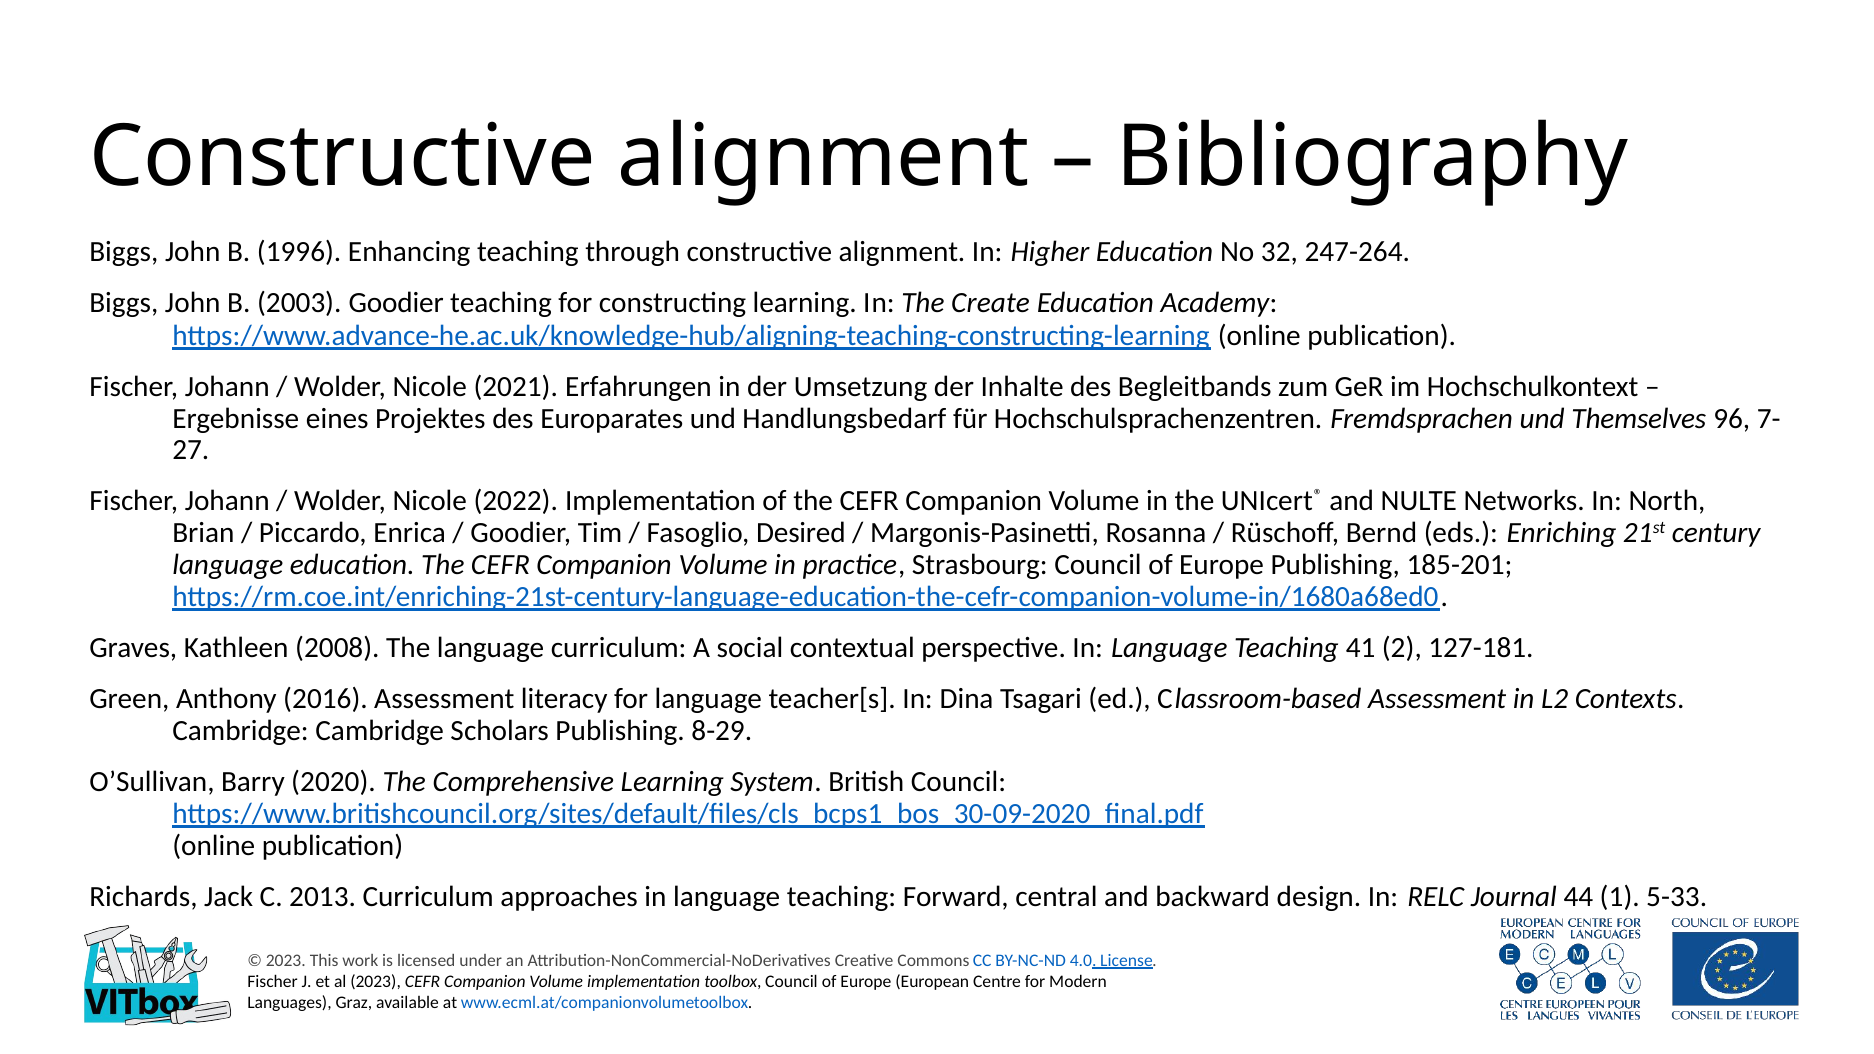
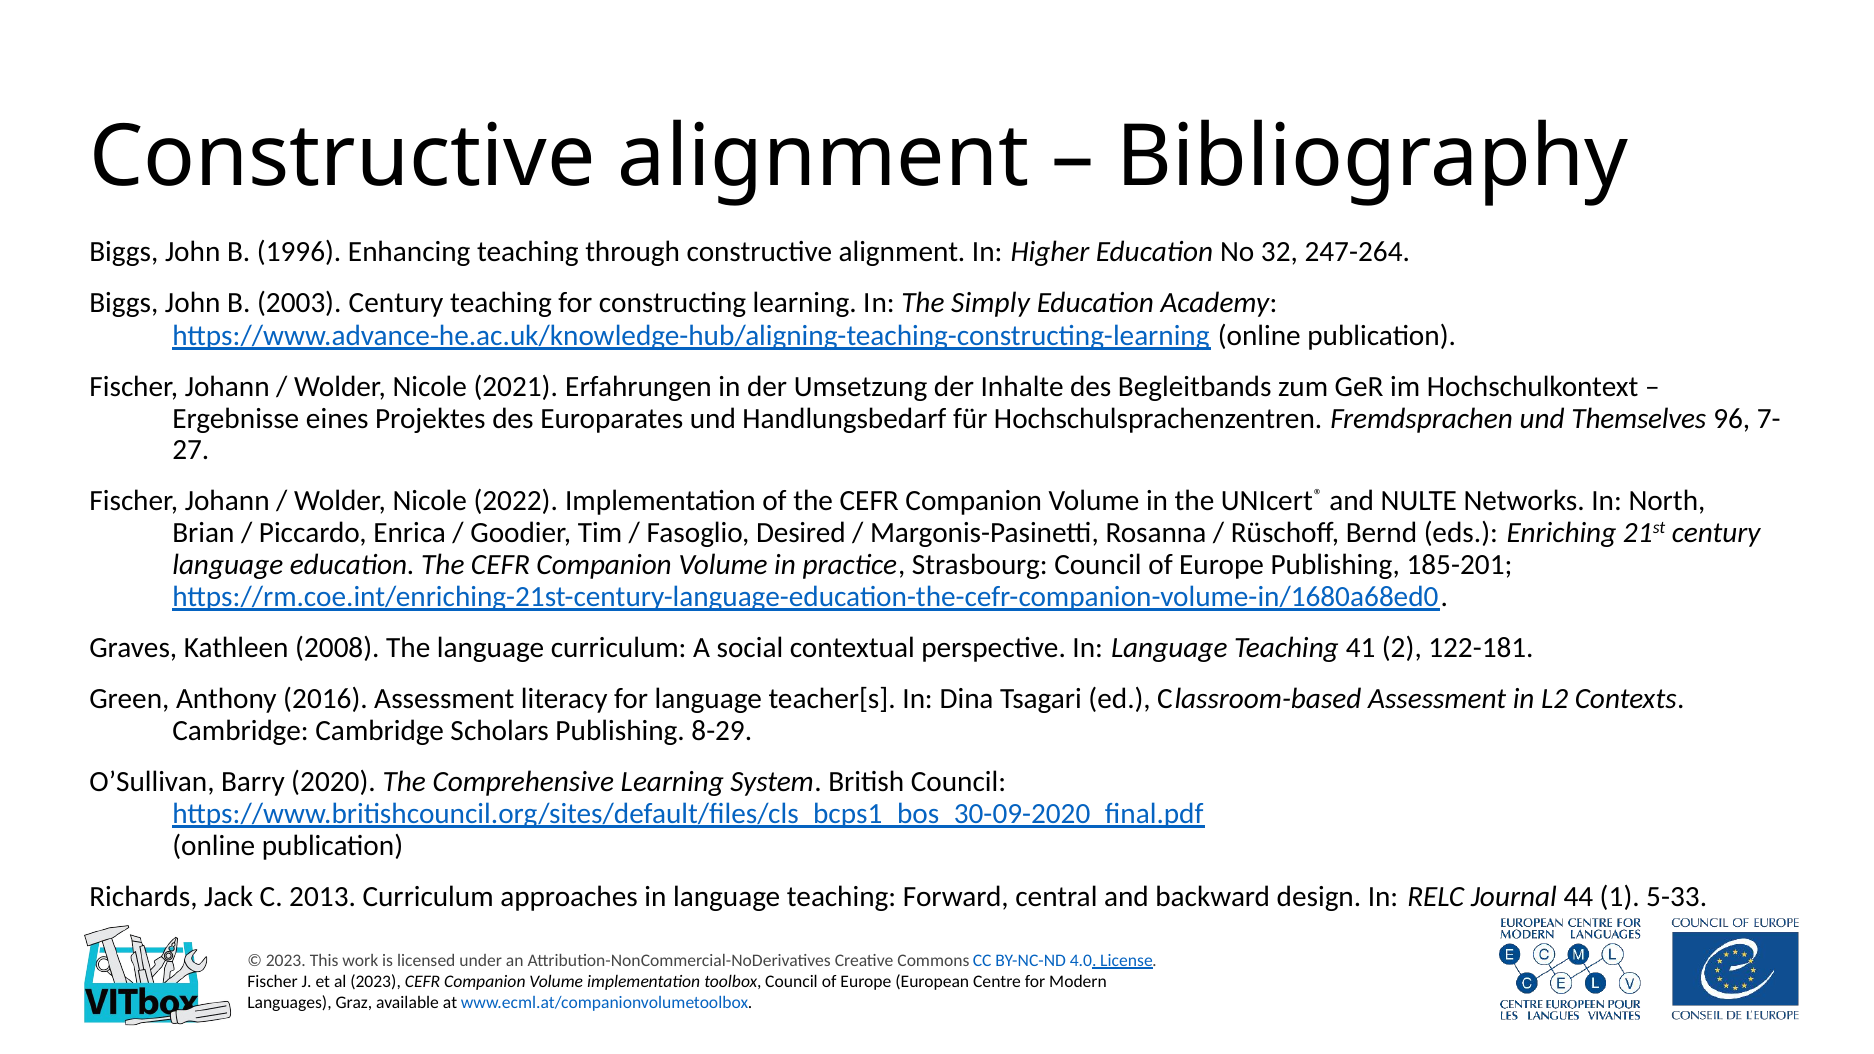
2003 Goodier: Goodier -> Century (396, 303)
Create: Create -> Simply (991, 303)
127-181: 127-181 -> 122-181 (1481, 648)
